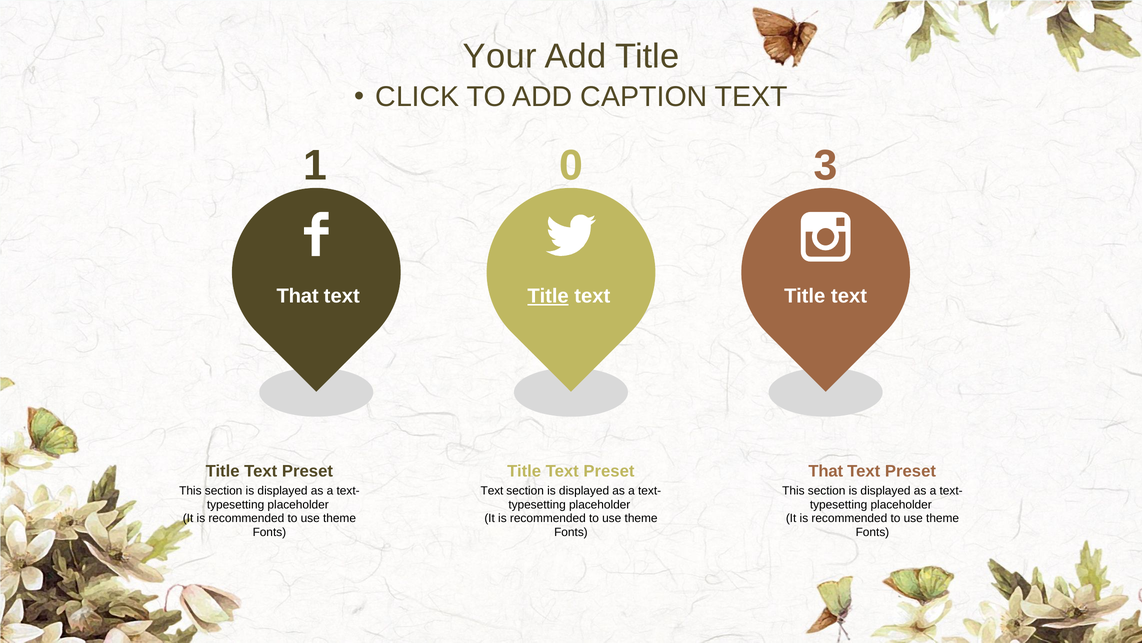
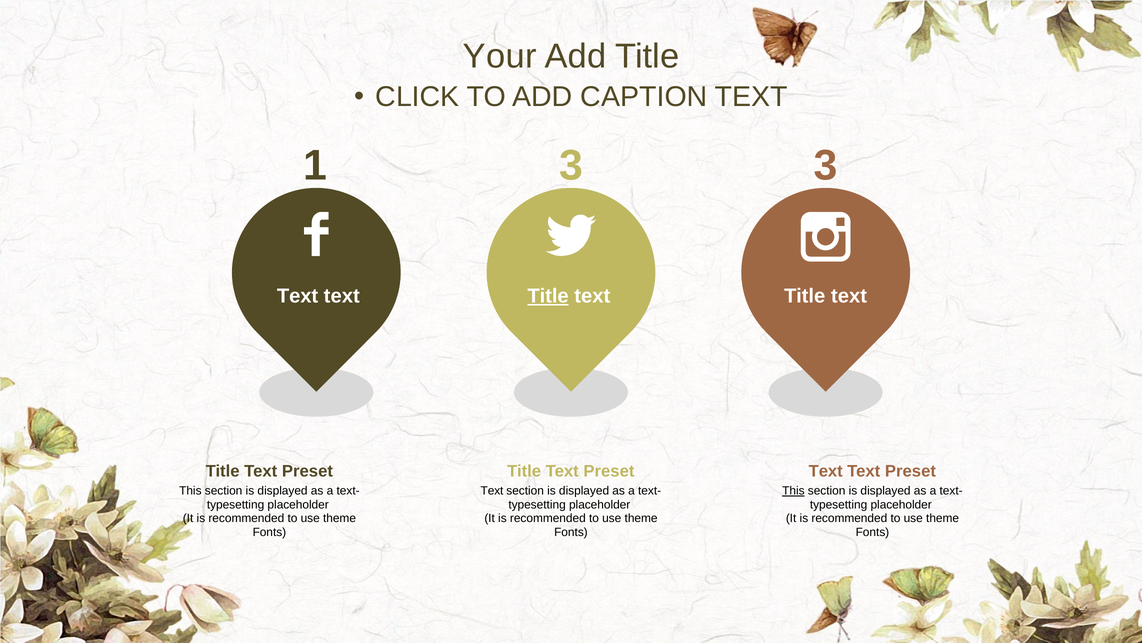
1 0: 0 -> 3 (571, 165)
That: That -> Text (298, 296)
That: That -> Text (826, 471)
This underline: none -> present (793, 490)
